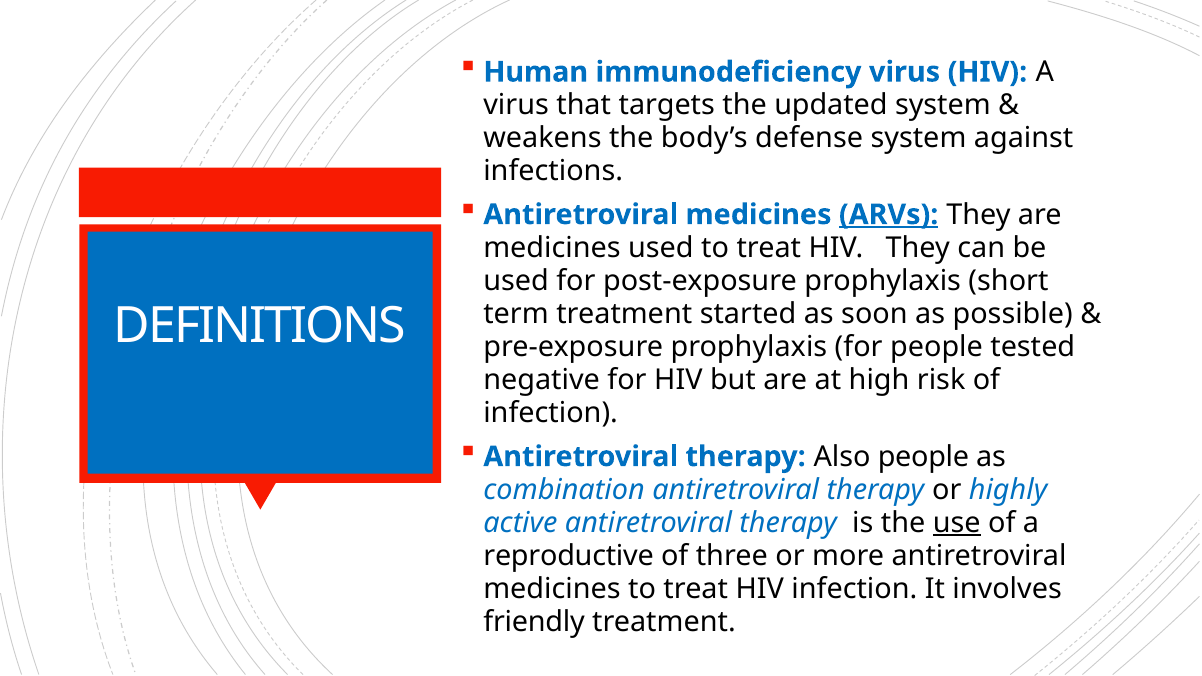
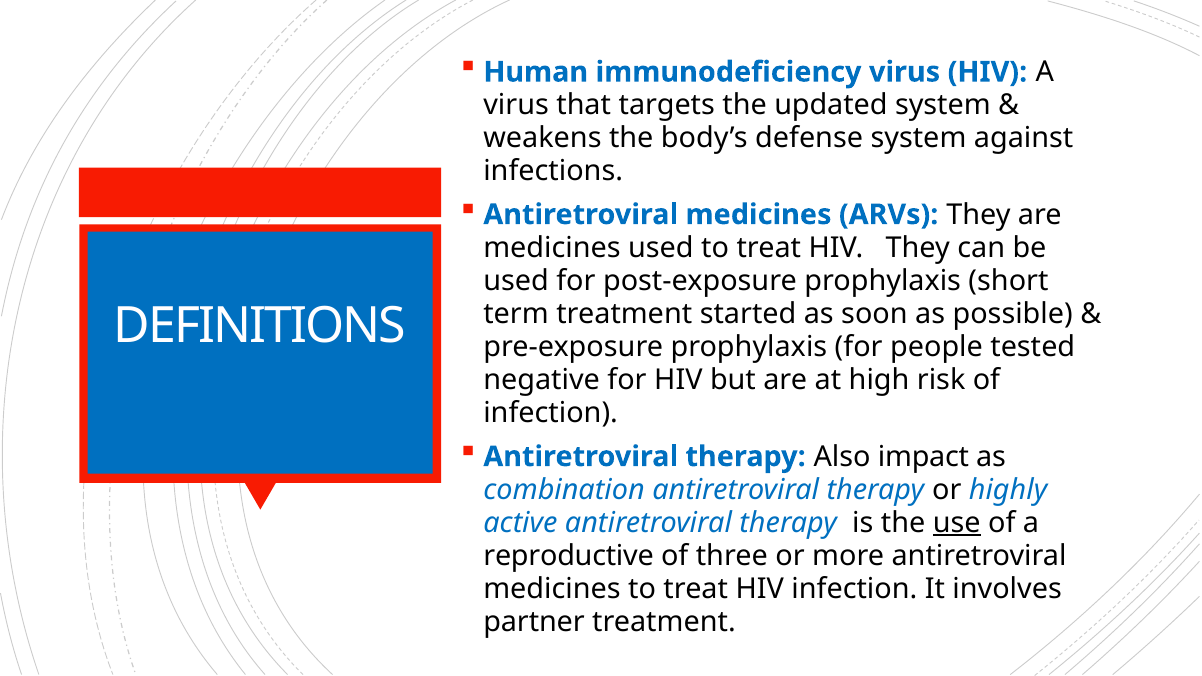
ARVs underline: present -> none (889, 215)
Also people: people -> impact (923, 457)
friendly: friendly -> partner (534, 622)
